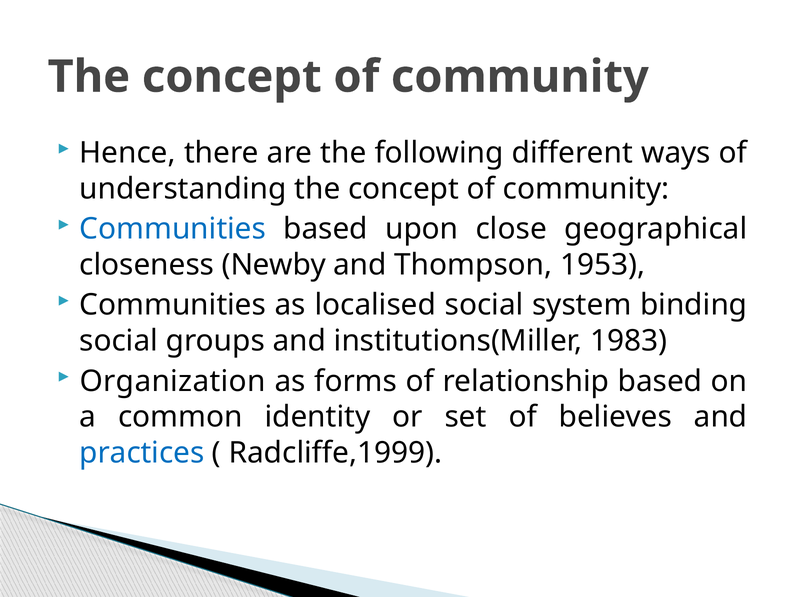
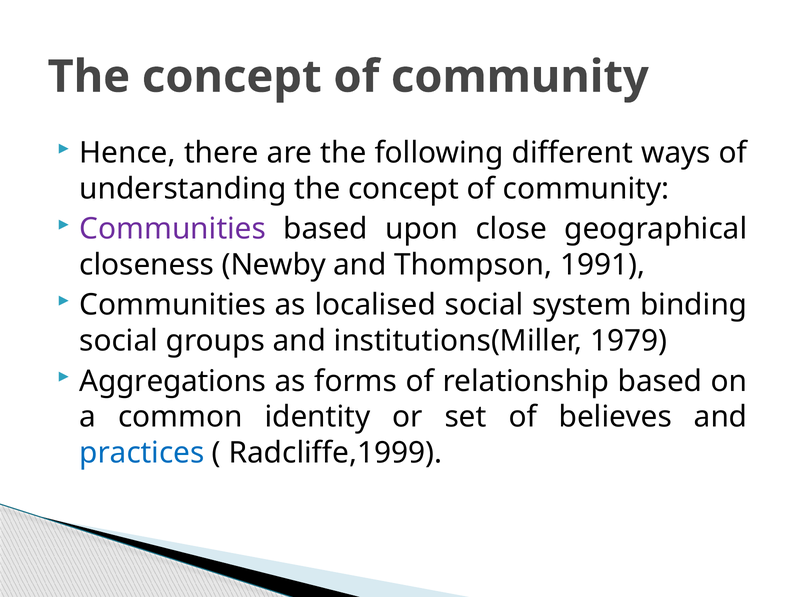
Communities colour: blue -> purple (173, 229)
1953: 1953 -> 1991 (603, 265)
1983: 1983 -> 1979 (629, 341)
Organization: Organization -> Aggregations (173, 381)
